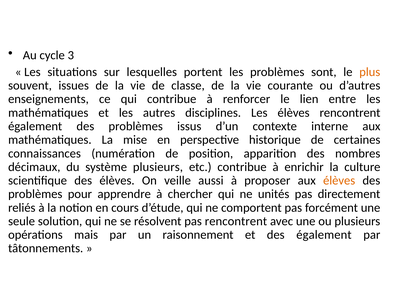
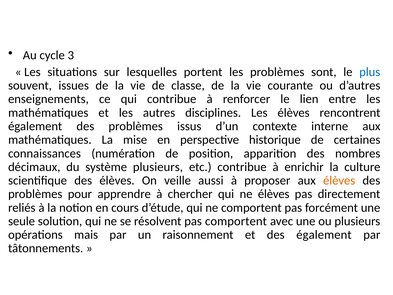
plus colour: orange -> blue (370, 72)
ne unités: unités -> élèves (274, 194)
pas rencontrent: rencontrent -> comportent (236, 221)
